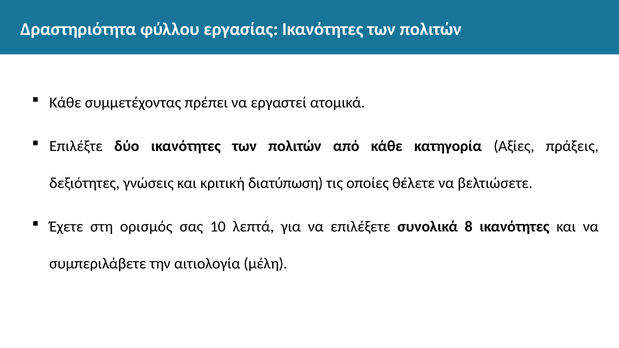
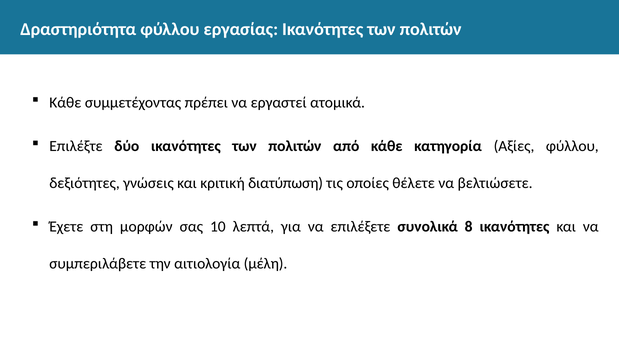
Αξίες πράξεις: πράξεις -> φύλλου (572, 146)
ορισμός: ορισμός -> μορφών (146, 227)
